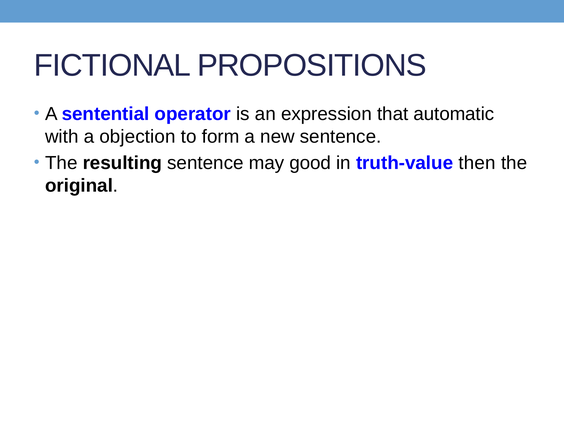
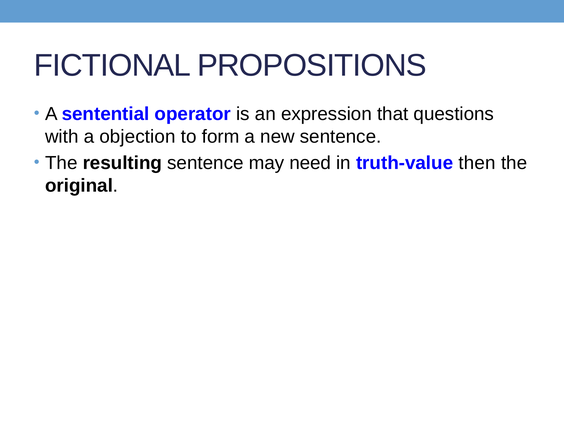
automatic: automatic -> questions (454, 114)
good: good -> need (310, 163)
